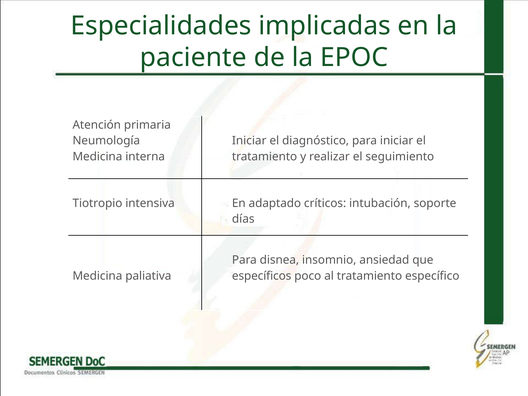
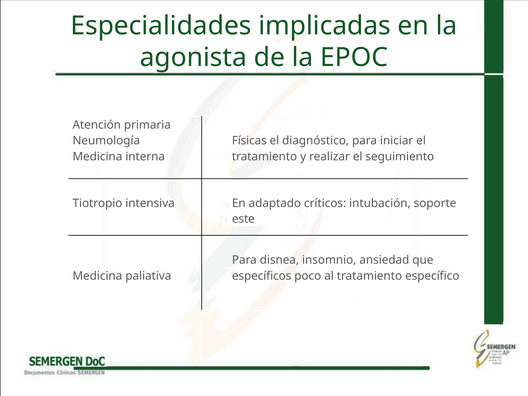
paciente: paciente -> agonista (193, 57)
Iniciar: Iniciar -> Físicas (249, 141)
días: días -> este (243, 219)
